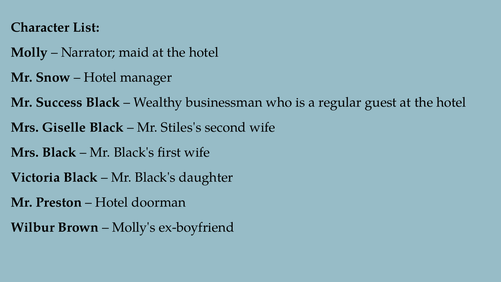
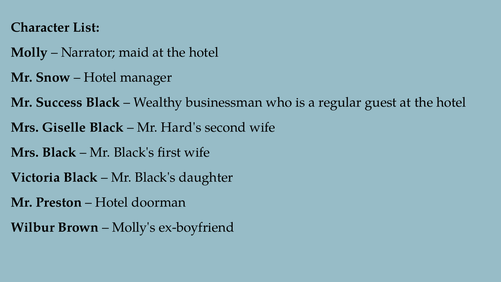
Stiles's: Stiles's -> Hard's (181, 127)
